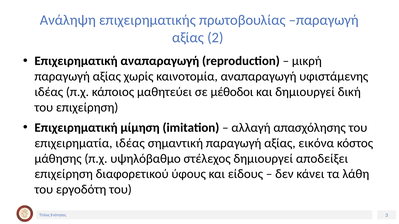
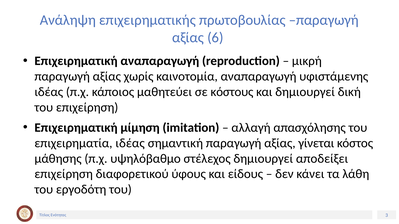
2: 2 -> 6 (215, 38)
μέθοδοι: μέθοδοι -> κόστους (232, 92)
εικόνα: εικόνα -> γίνεται (316, 143)
